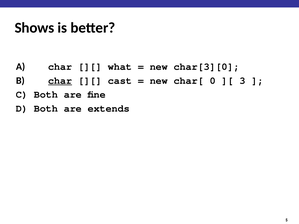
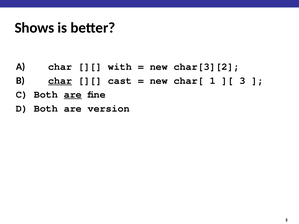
what: what -> with (120, 67)
char[3][0: char[3][0 -> char[3][2 (207, 67)
0: 0 -> 1 (213, 81)
are underline: none -> present (73, 95)
extends: extends -> version (109, 109)
